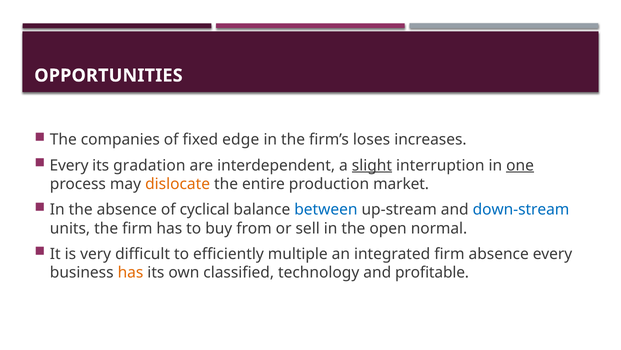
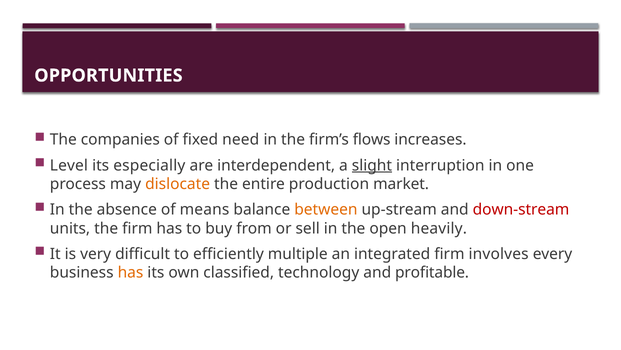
edge: edge -> need (241, 139)
loses: loses -> flows (372, 139)
Every: Every -> Level (69, 165)
gradation: gradation -> especially (149, 165)
one underline: present -> none (520, 165)
cyclical: cyclical -> means (204, 209)
between colour: blue -> orange (326, 209)
down-stream colour: blue -> red (521, 209)
normal: normal -> heavily (439, 228)
firm absence: absence -> involves (499, 254)
